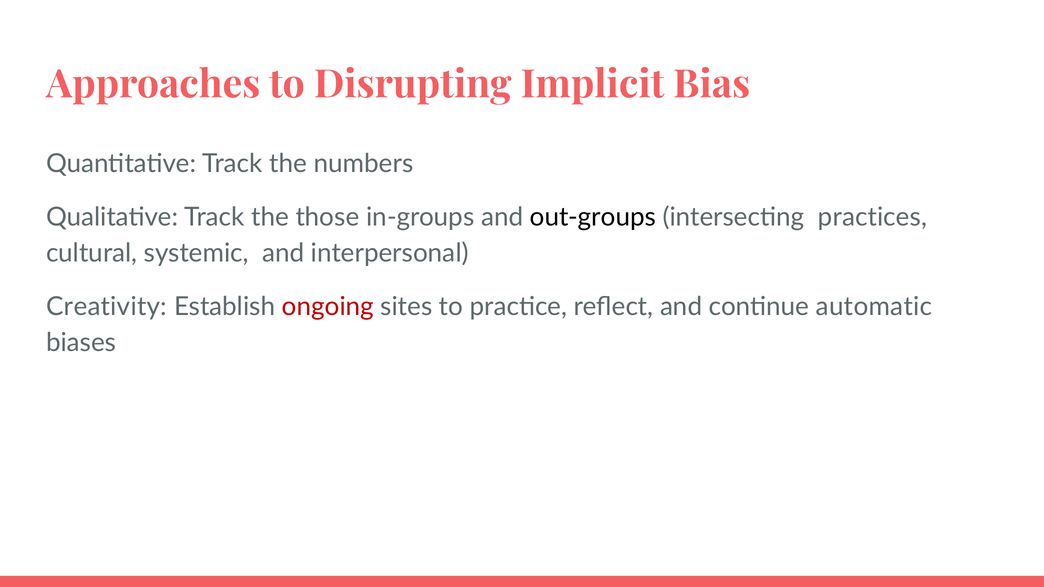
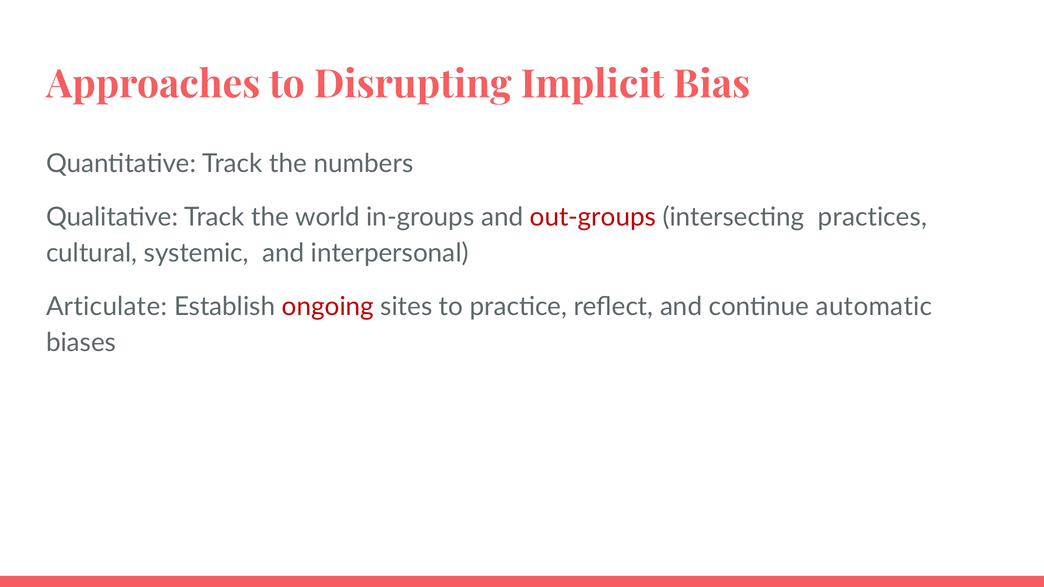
those: those -> world (328, 217)
out-groups colour: black -> red (593, 217)
Creativity: Creativity -> Articulate (107, 307)
